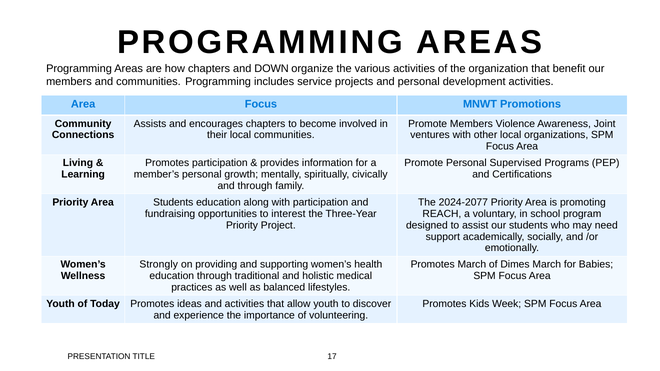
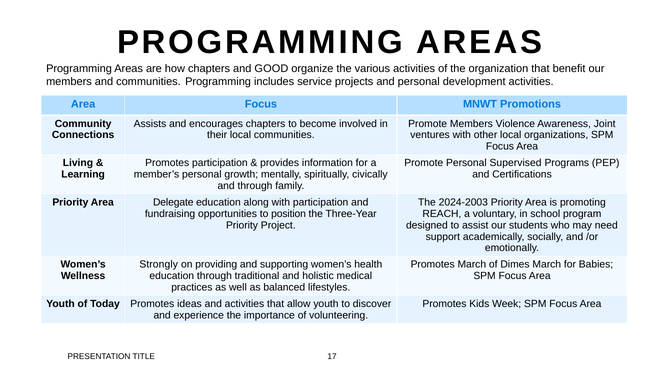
DOWN: DOWN -> GOOD (271, 69)
Area Students: Students -> Delegate (173, 202)
2024-2077: 2024-2077 -> 2024-2003 (463, 202)
interest: interest -> position (289, 214)
